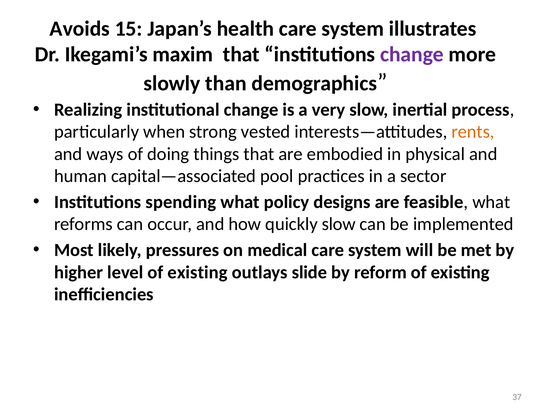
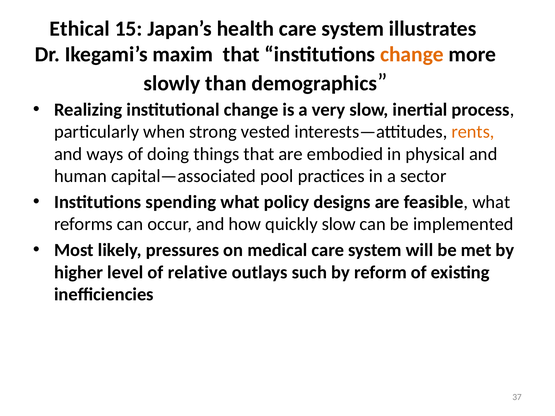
Avoids: Avoids -> Ethical (80, 29)
change colour: purple -> orange (412, 55)
level of existing: existing -> relative (198, 272)
slide: slide -> such (309, 272)
